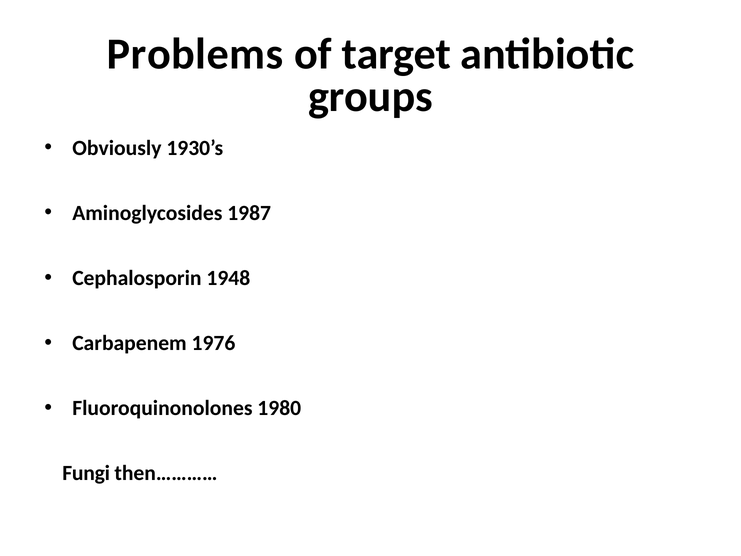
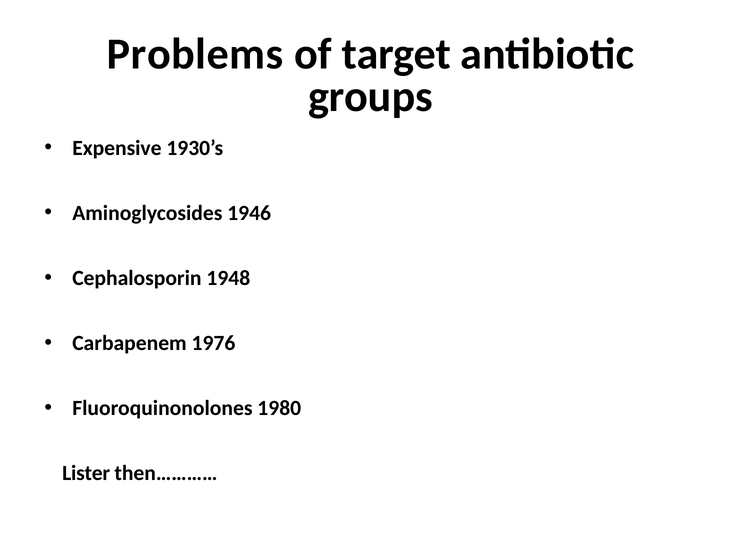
Obviously: Obviously -> Expensive (117, 148)
1987: 1987 -> 1946 (249, 213)
Fungi: Fungi -> Lister (86, 473)
